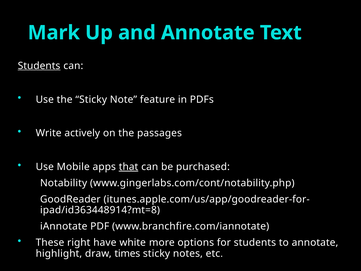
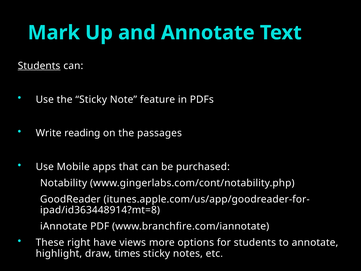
actively: actively -> reading (82, 133)
that underline: present -> none (129, 167)
white: white -> views (133, 242)
